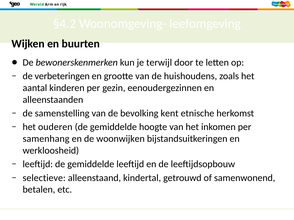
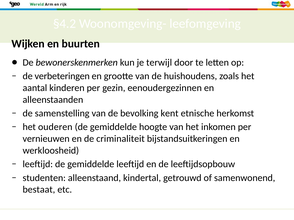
samenhang: samenhang -> vernieuwen (46, 139)
woonwijken: woonwijken -> criminaliteit (120, 139)
selectieve: selectieve -> studenten (44, 178)
betalen: betalen -> bestaat (39, 190)
